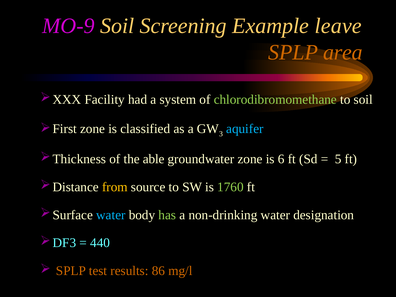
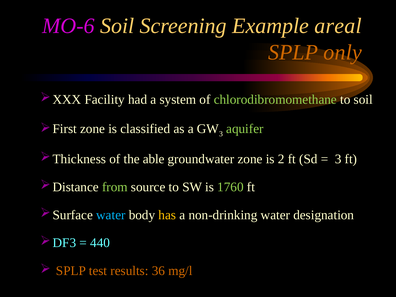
MO-9: MO-9 -> MO-6 (68, 26)
leave: leave -> areal (338, 26)
area: area -> only (343, 52)
aquifer colour: light blue -> light green (245, 129)
6: 6 -> 2 (281, 159)
5: 5 -> 3 (338, 159)
from colour: yellow -> light green (115, 187)
has colour: light green -> yellow (167, 215)
86: 86 -> 36 (158, 271)
